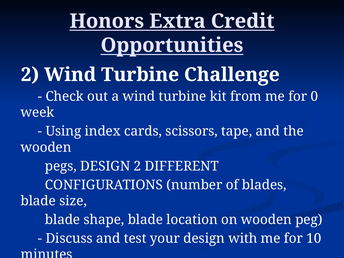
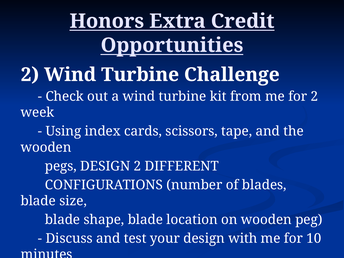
for 0: 0 -> 2 (314, 96)
